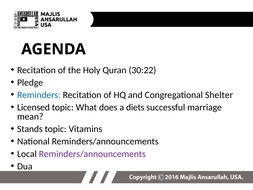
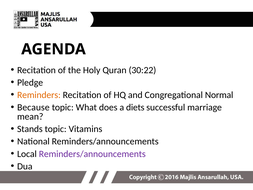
Reminders colour: blue -> orange (39, 95)
Shelter: Shelter -> Normal (219, 95)
Licensed: Licensed -> Because (33, 107)
